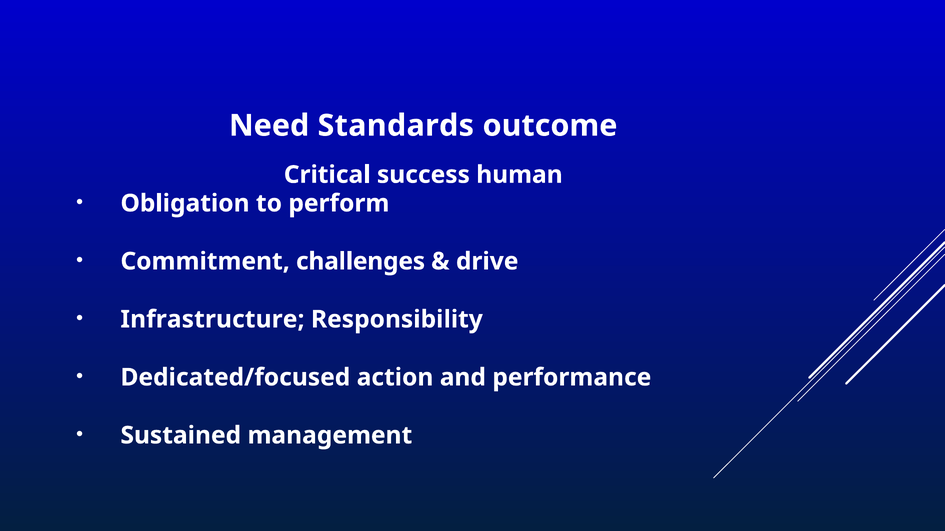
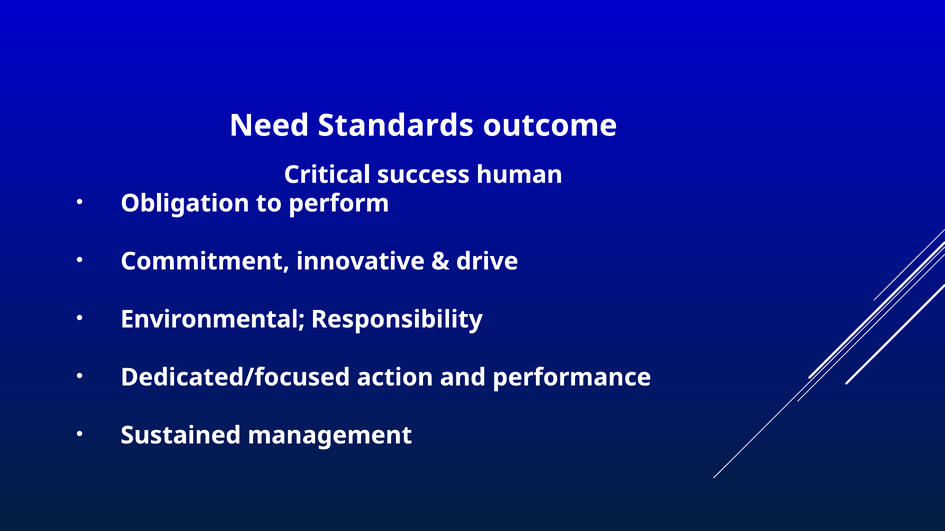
challenges: challenges -> innovative (361, 262)
Infrastructure: Infrastructure -> Environmental (213, 320)
